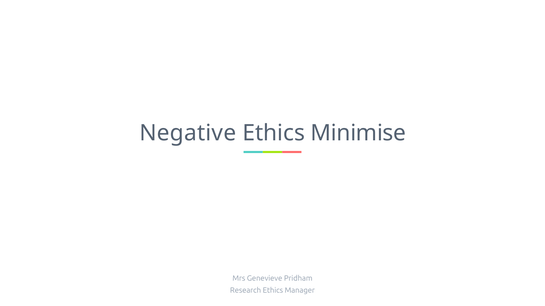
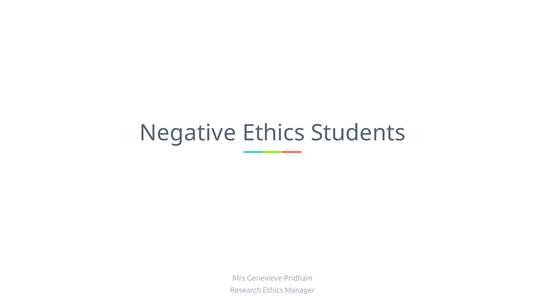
Minimise: Minimise -> Students (358, 133)
